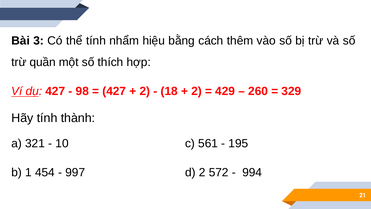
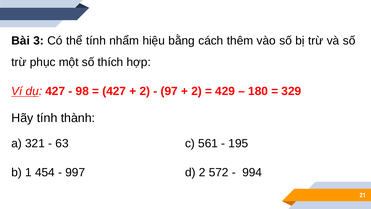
quần: quần -> phục (43, 62)
18: 18 -> 97 (169, 91)
260: 260 -> 180 (258, 91)
10: 10 -> 63 (62, 143)
